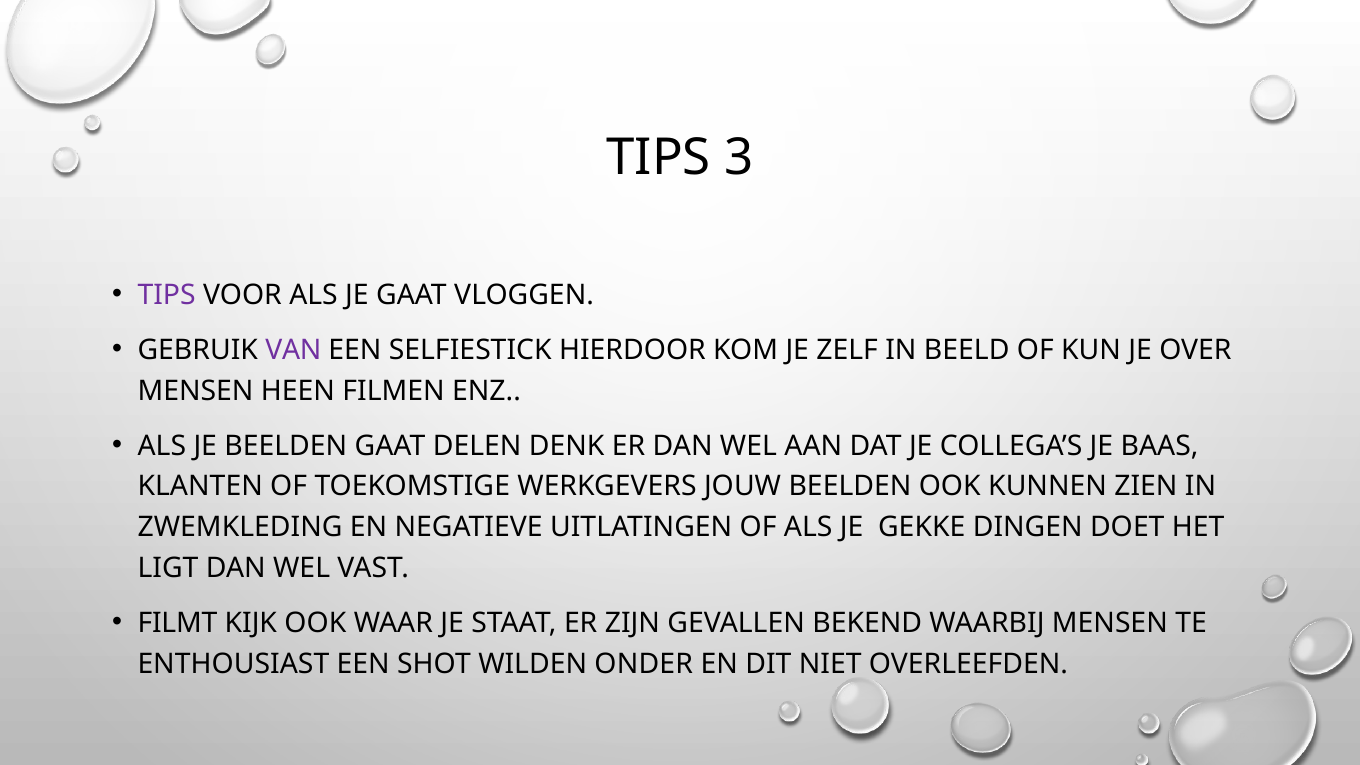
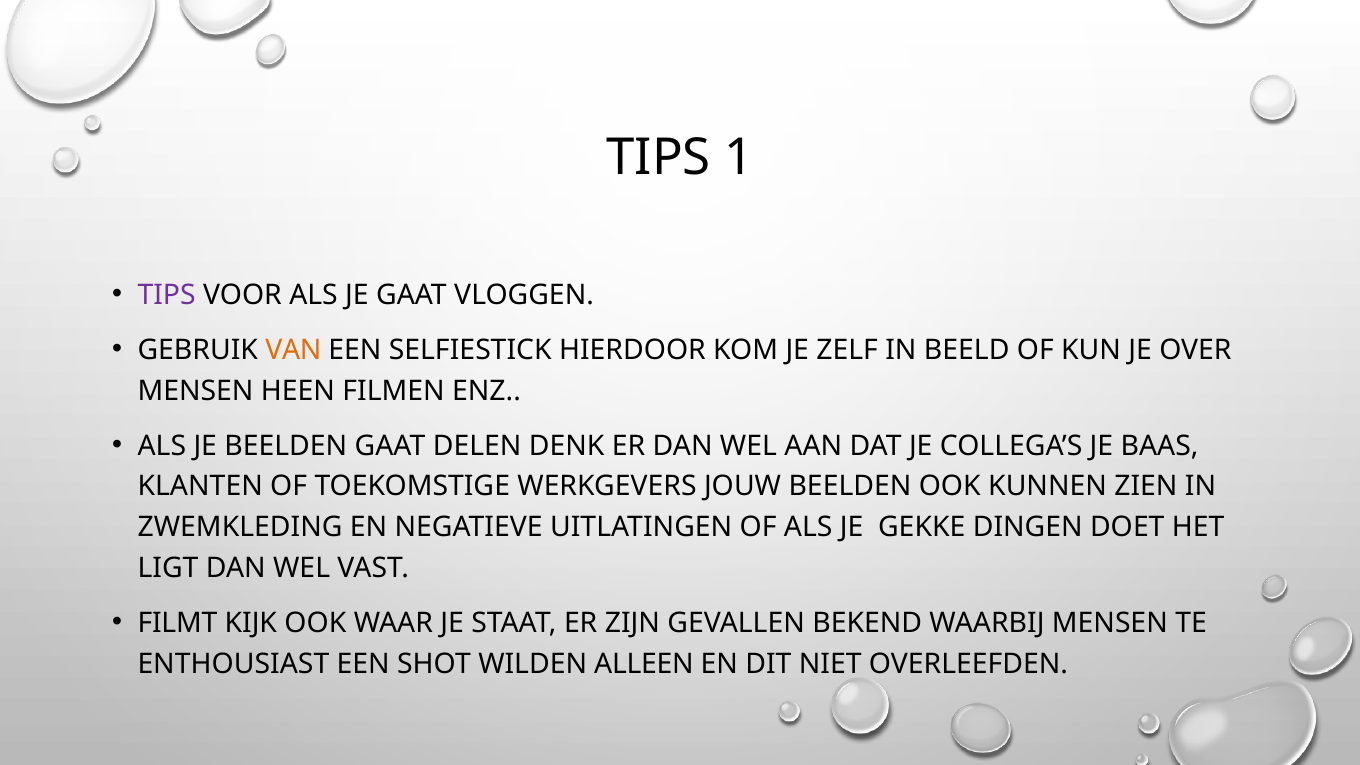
3: 3 -> 1 (739, 158)
VAN colour: purple -> orange (293, 350)
ONDER: ONDER -> ALLEEN (644, 664)
